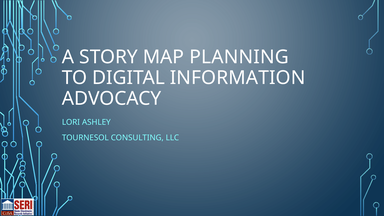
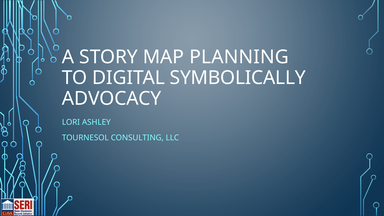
INFORMATION: INFORMATION -> SYMBOLICALLY (238, 78)
